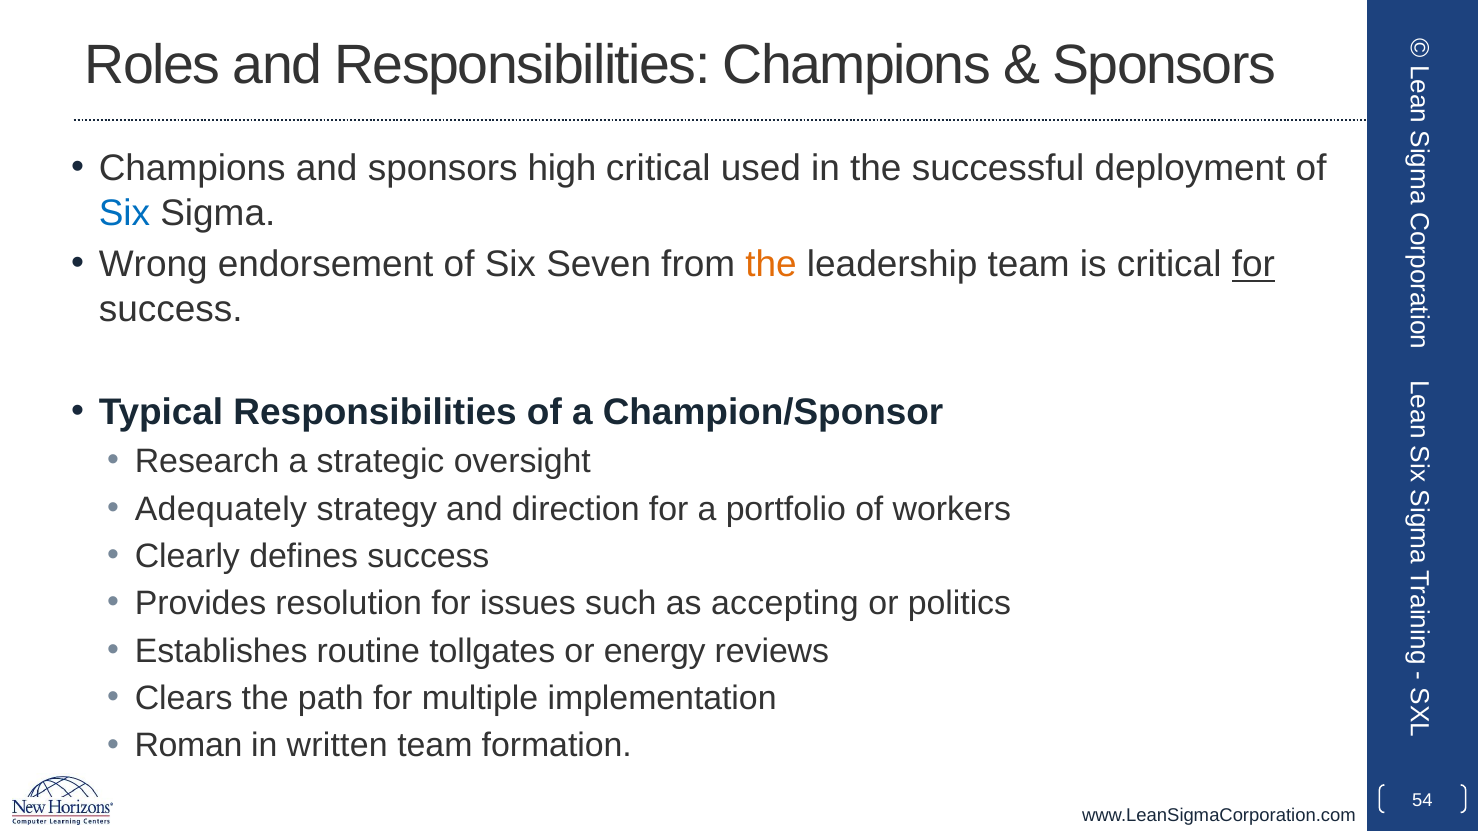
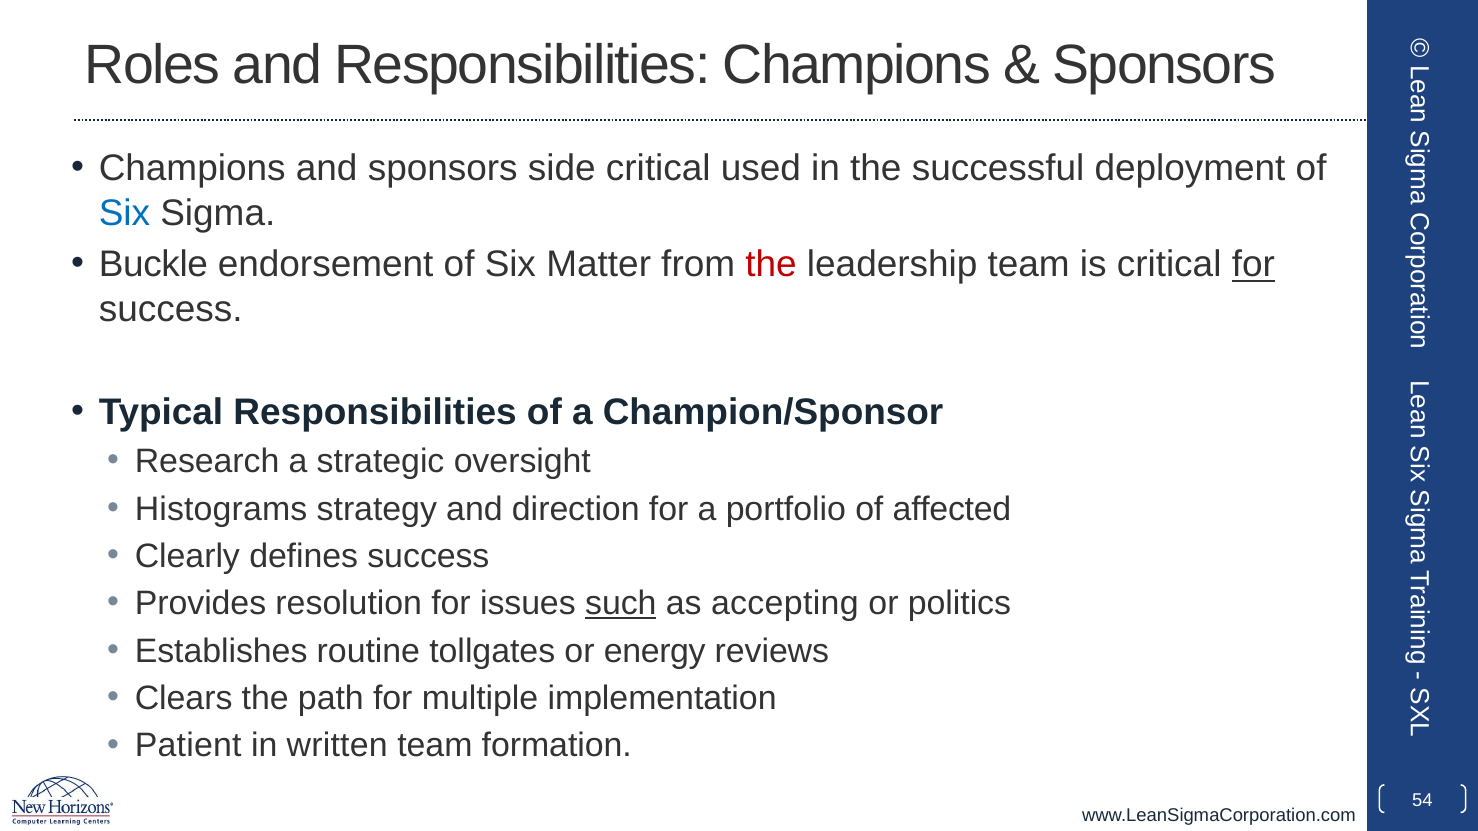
high: high -> side (562, 169)
Wrong: Wrong -> Buckle (153, 265)
Seven: Seven -> Matter (599, 265)
the colour: orange -> red (771, 265)
Adequately: Adequately -> Histograms (221, 509)
workers: workers -> affected (952, 509)
such underline: none -> present (621, 604)
Roman: Roman -> Patient (188, 746)
